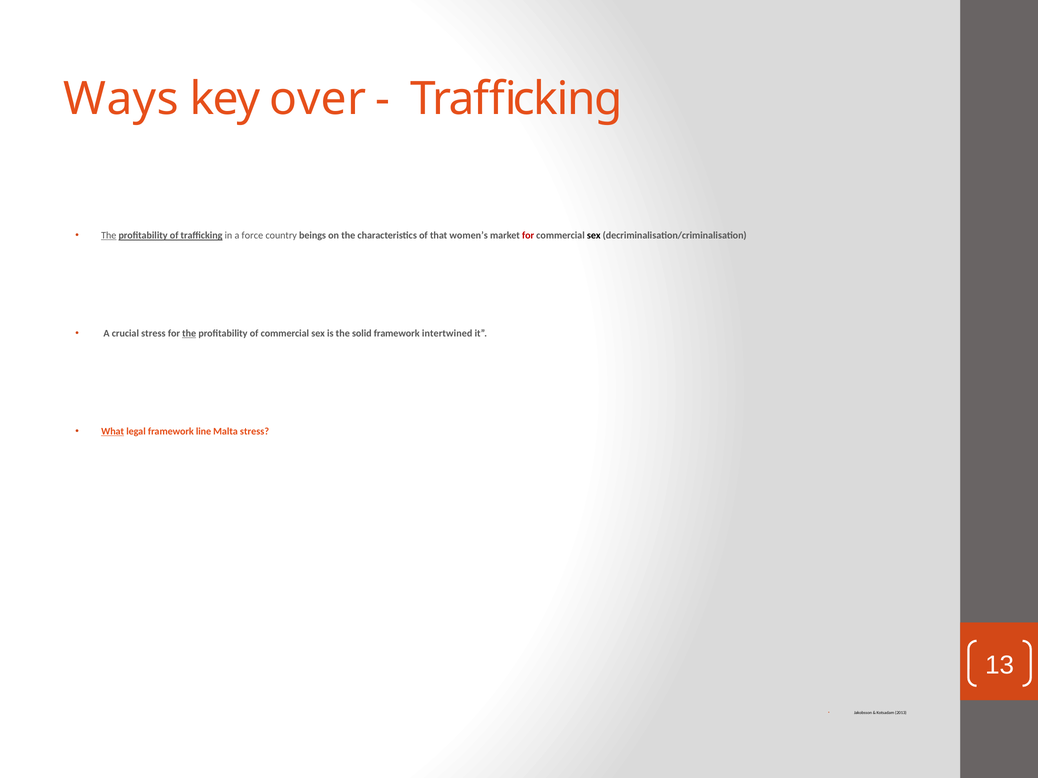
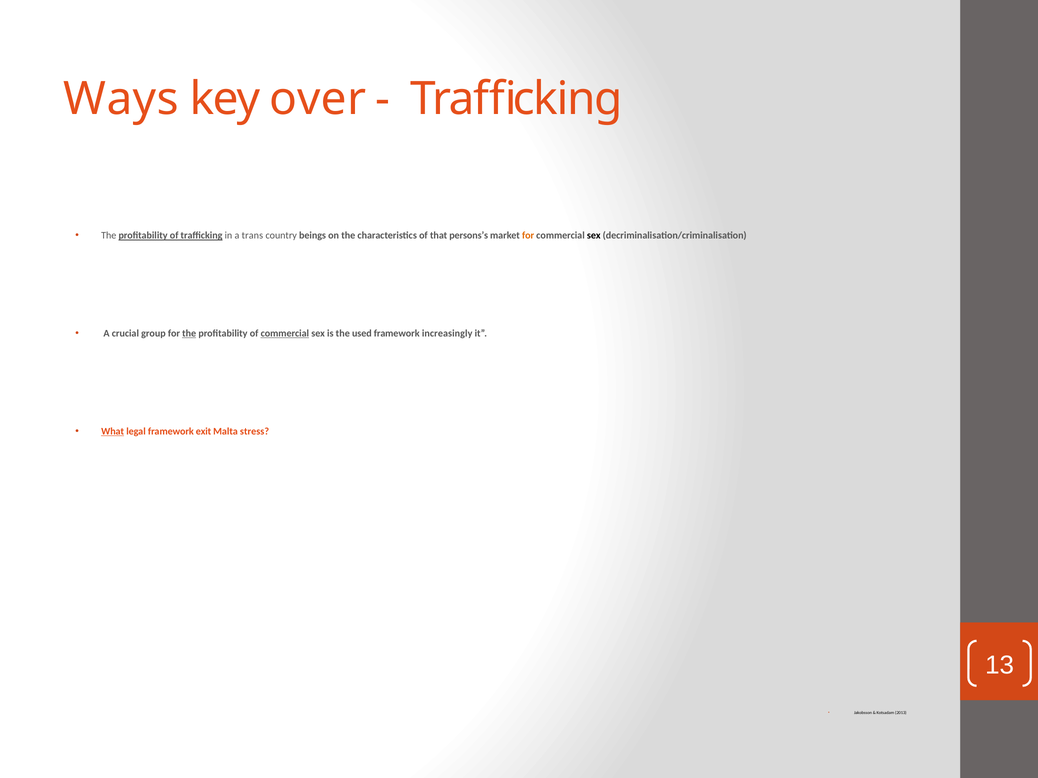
The underline: present -> none (109, 236)
force: force -> trans (252, 236)
women’s: women’s -> persons’s (469, 236)
for colour: red -> orange (528, 236)
crucial stress: stress -> group (153, 334)
commercial underline: none -> present (285, 334)
solid: solid -> used (362, 334)
intertwined: intertwined -> increasingly (447, 334)
line: line -> exit (204, 432)
